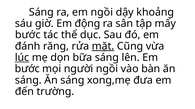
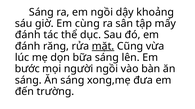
động: động -> cùng (87, 24)
bước: bước -> đánh (28, 35)
lúc underline: present -> none (22, 58)
